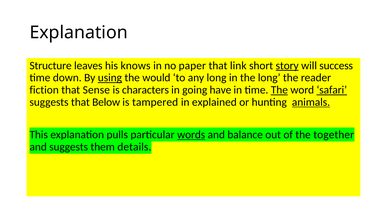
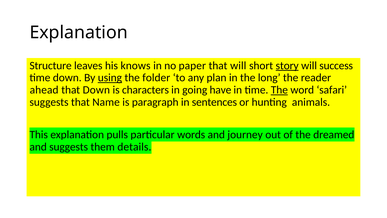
that link: link -> will (238, 65)
would: would -> folder (156, 78)
any long: long -> plan (217, 78)
fiction: fiction -> ahead (44, 90)
that Sense: Sense -> Down (96, 90)
safari underline: present -> none (332, 90)
Below: Below -> Name (106, 102)
tampered: tampered -> paragraph (155, 102)
explained: explained -> sentences (214, 102)
animals underline: present -> none (311, 102)
words underline: present -> none (191, 134)
balance: balance -> journey (245, 134)
together: together -> dreamed (334, 134)
